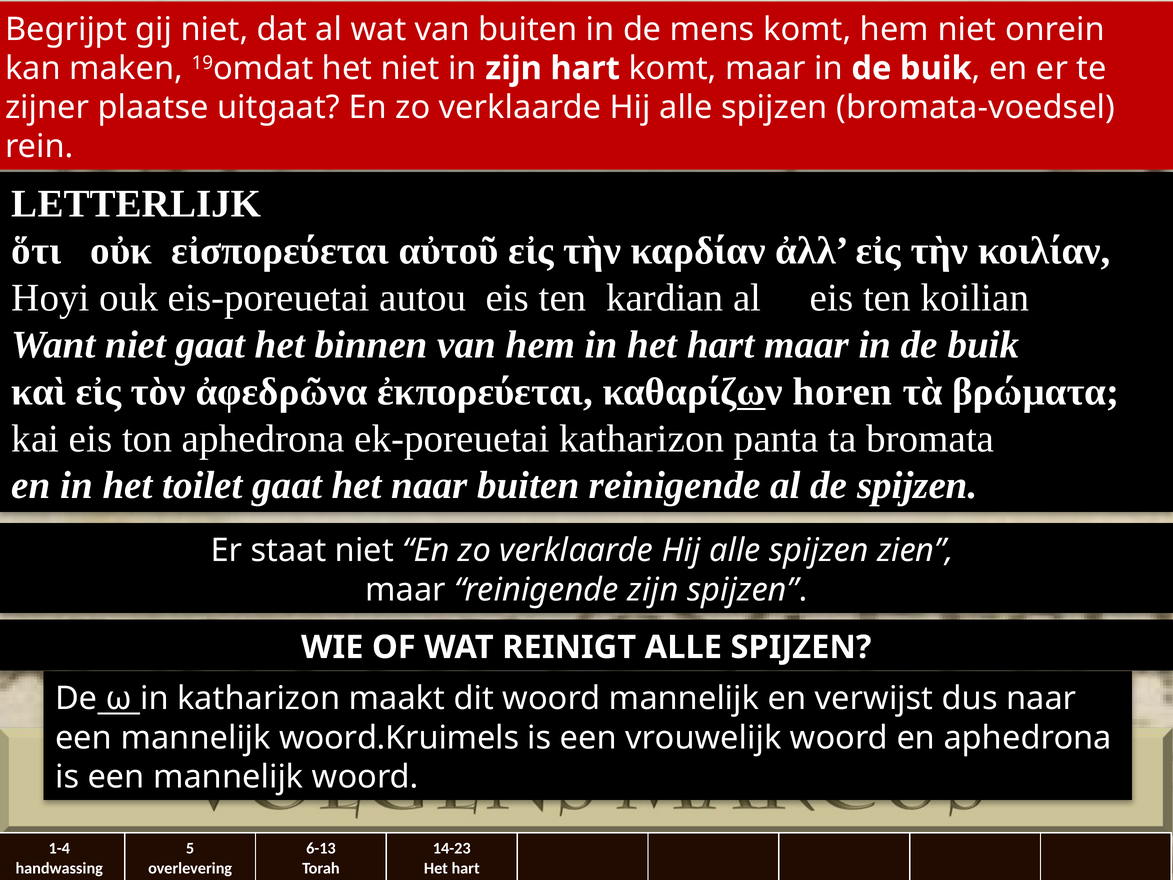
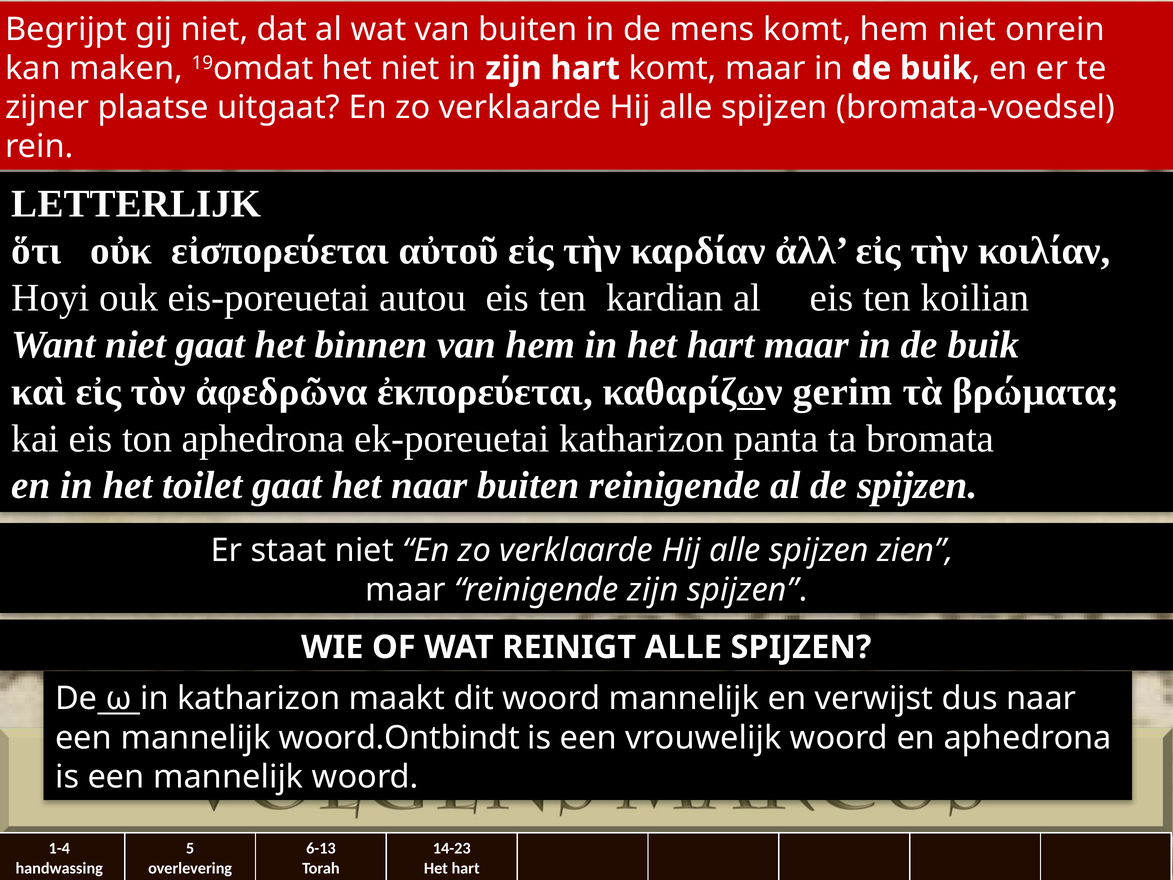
horen: horen -> gerim (843, 392)
woord.Kruimels: woord.Kruimels -> woord.Ontbindt (399, 738)
